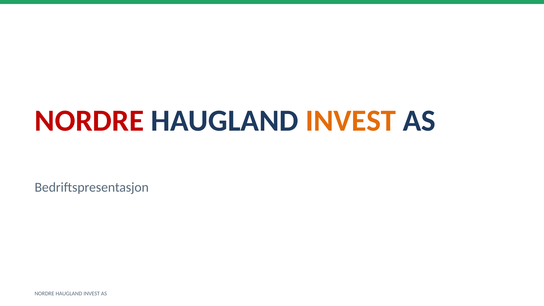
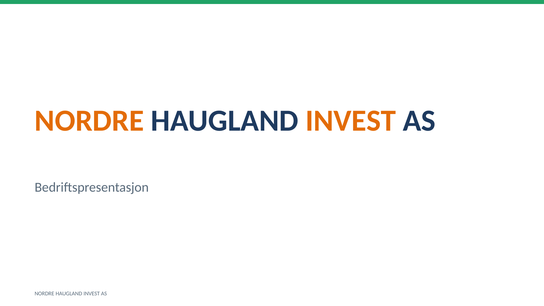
NORDRE colour: red -> orange (89, 121)
